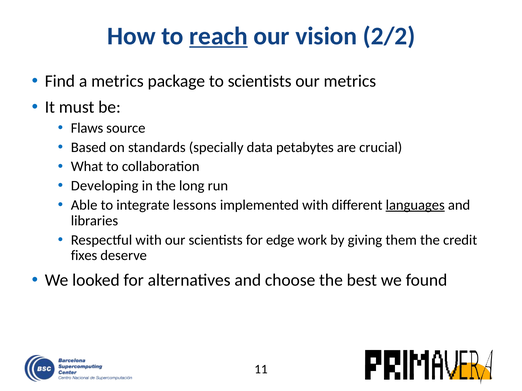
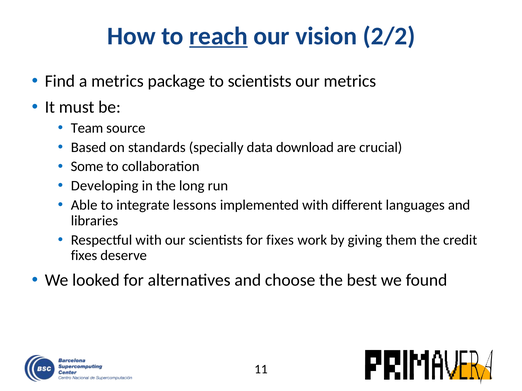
Flaws: Flaws -> Team (87, 128)
petabytes: petabytes -> download (305, 147)
What: What -> Some (87, 167)
languages underline: present -> none (415, 205)
for edge: edge -> fixes (280, 240)
